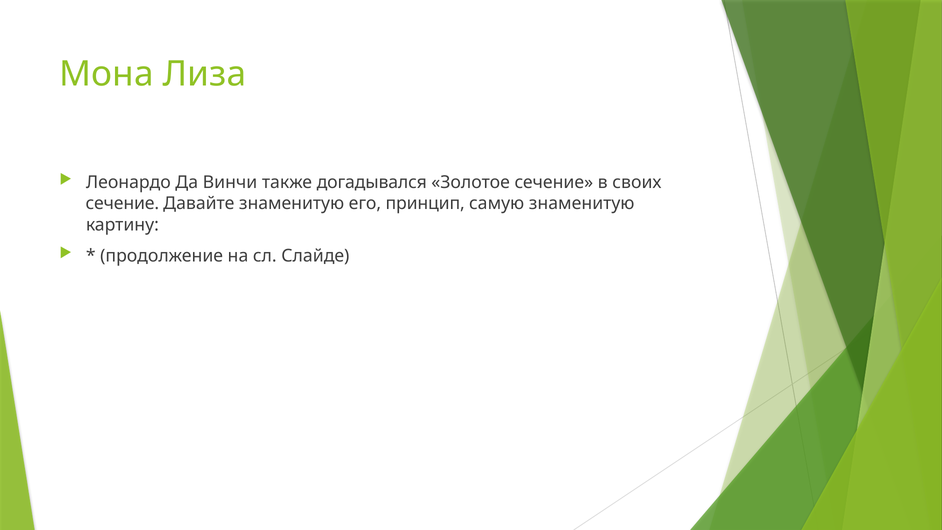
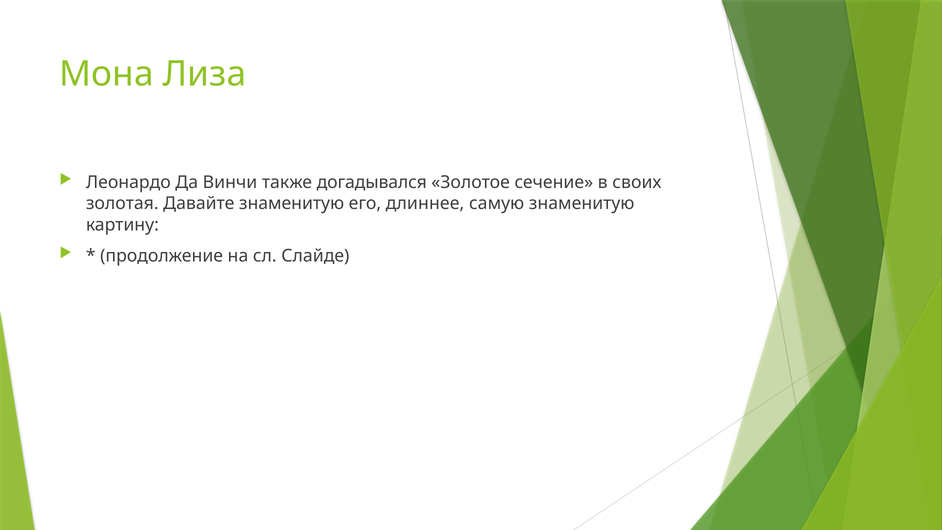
сечение: сечение -> золотая (122, 204)
принцип: принцип -> длиннее (425, 204)
